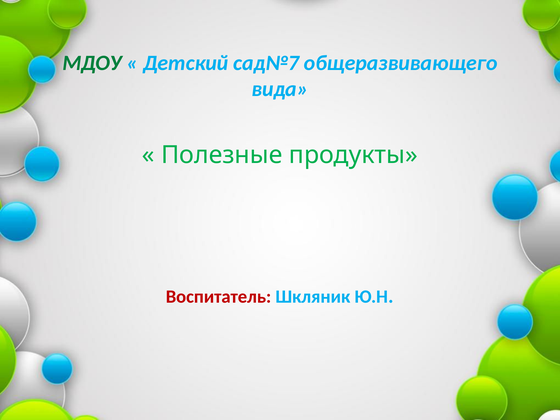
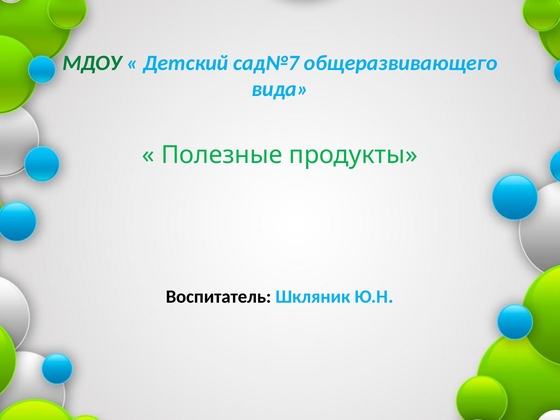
Воспитатель colour: red -> black (218, 297)
